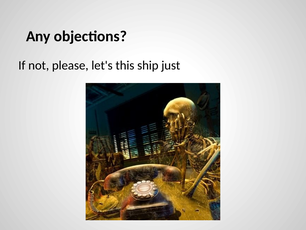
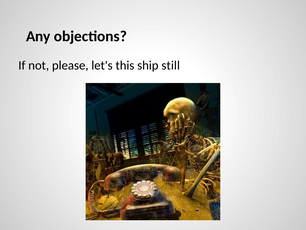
just: just -> still (171, 65)
